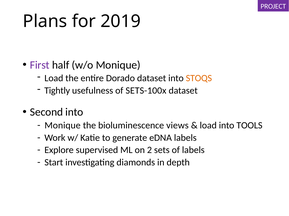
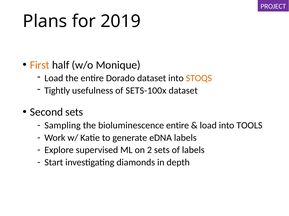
First colour: purple -> orange (40, 65)
Second into: into -> sets (74, 112)
Monique: Monique -> Sampling (63, 126)
bioluminescence views: views -> entire (178, 126)
